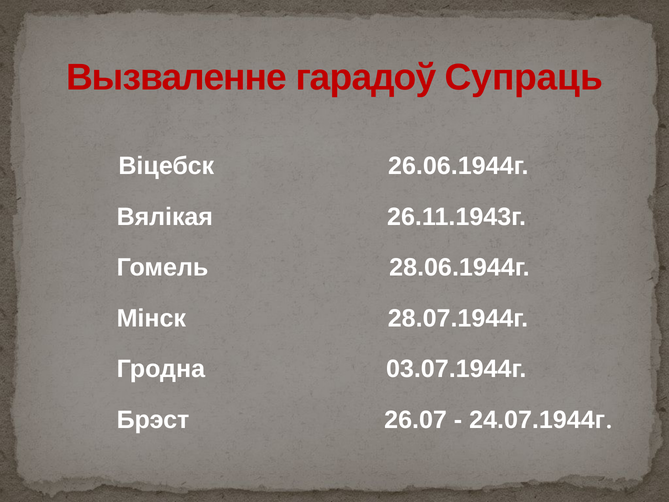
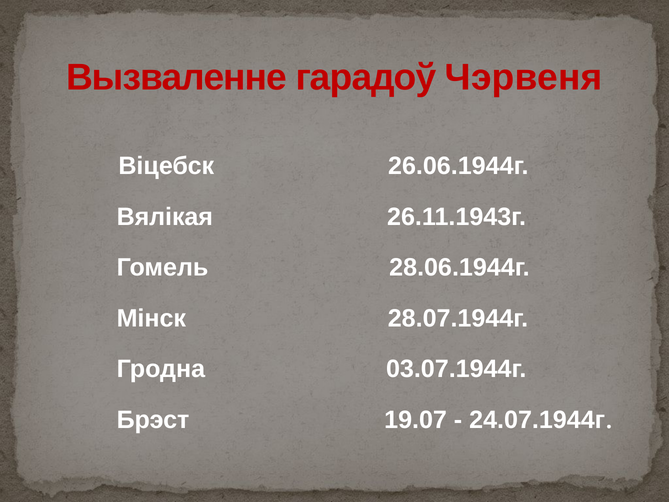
Супраць: Супраць -> Чэрвеня (524, 77)
26.07: 26.07 -> 19.07 (416, 420)
